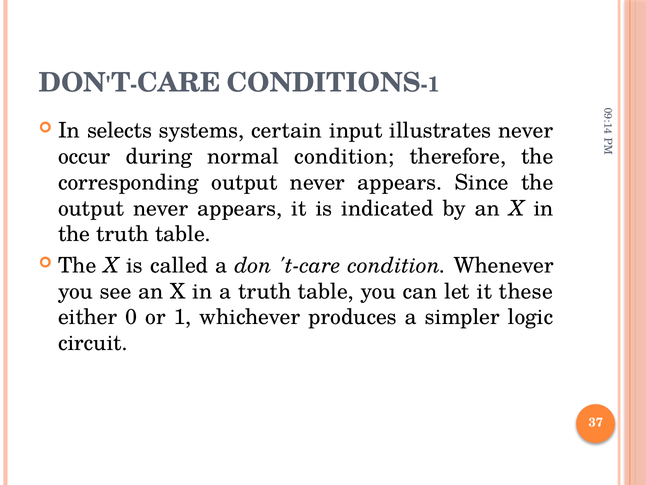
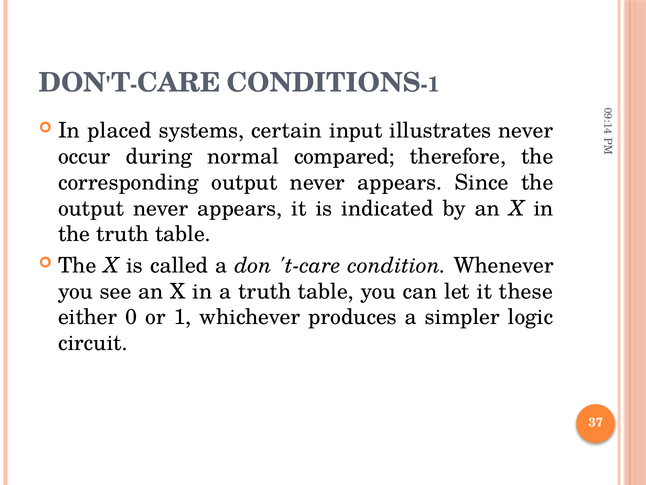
selects: selects -> placed (119, 131)
normal condition: condition -> compared (344, 157)
